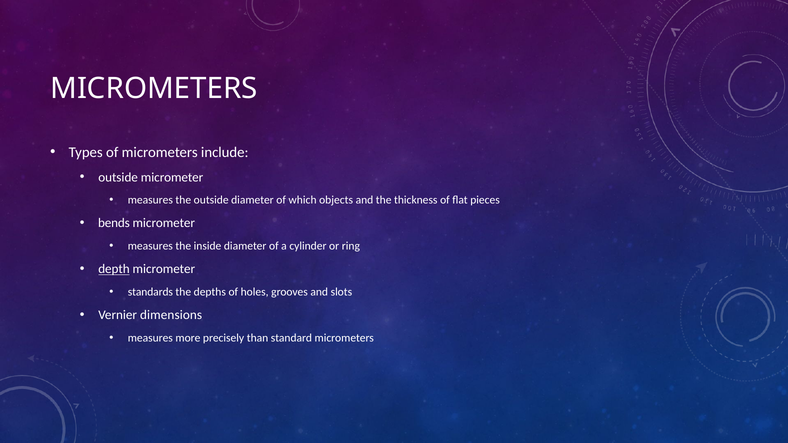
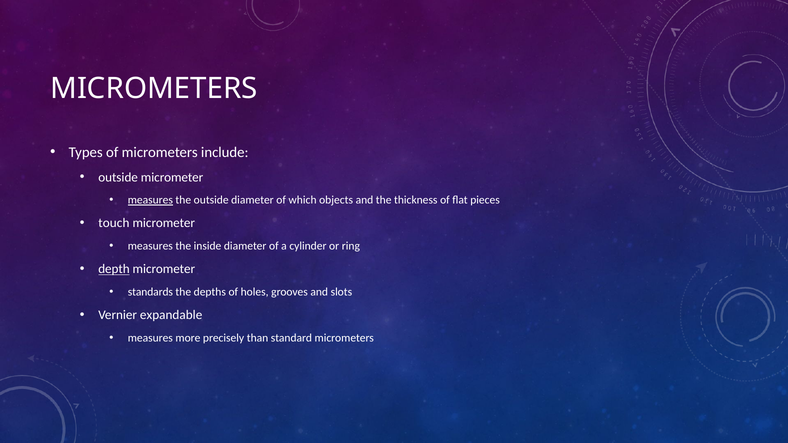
measures underline: none -> present (150, 200)
bends: bends -> touch (114, 223)
dimensions: dimensions -> expandable (171, 315)
